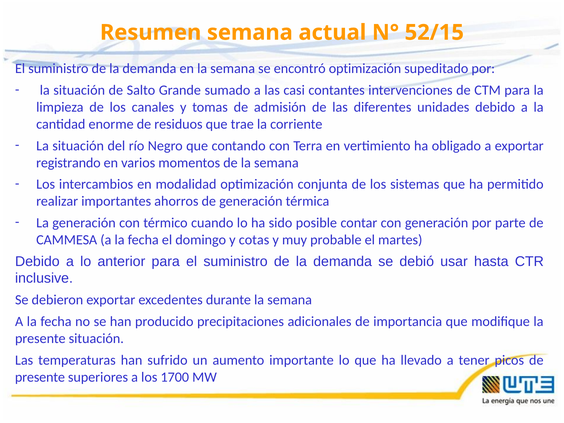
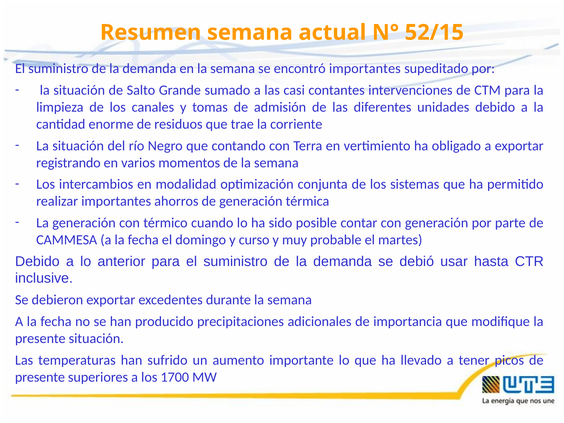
encontró optimización: optimización -> importantes (365, 69)
cotas: cotas -> curso (254, 240)
